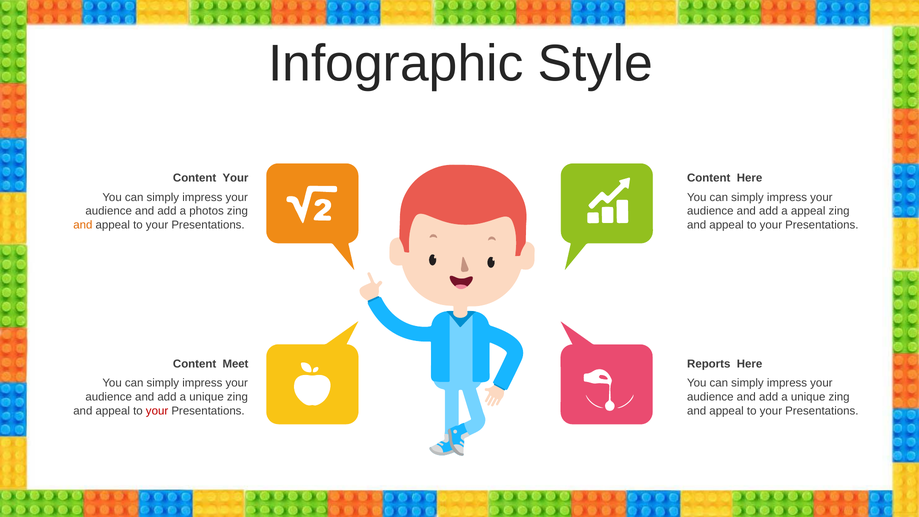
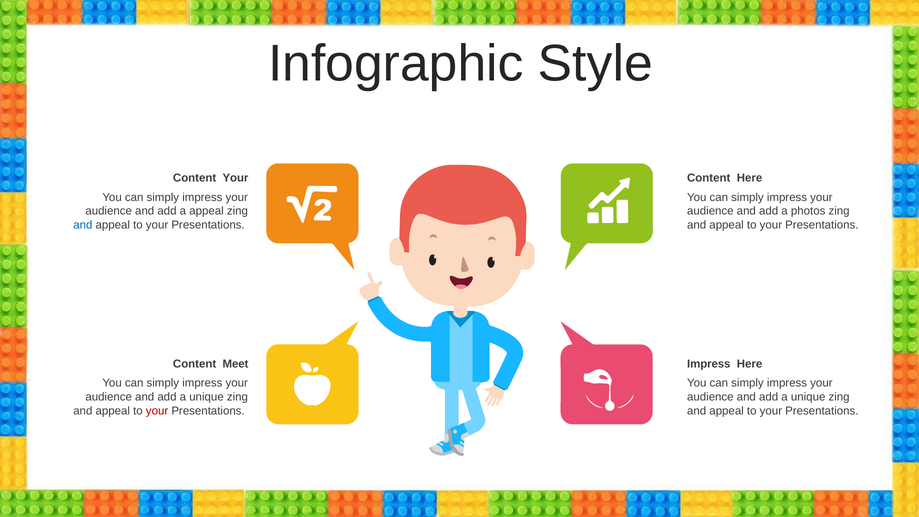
a photos: photos -> appeal (207, 211)
a appeal: appeal -> photos (808, 211)
and colour: orange -> blue (83, 225)
Reports: Reports -> Impress (709, 364)
